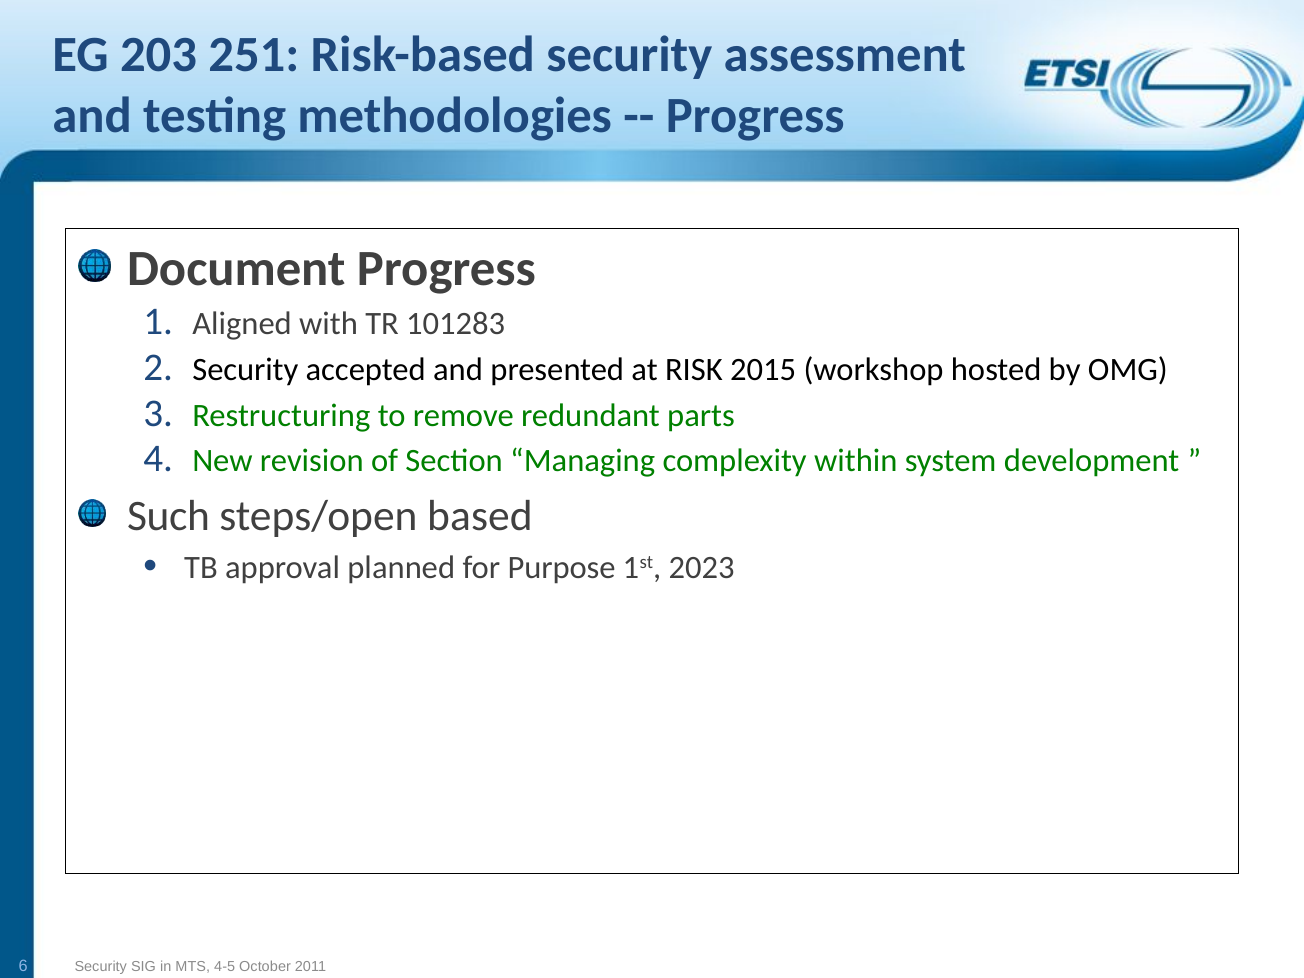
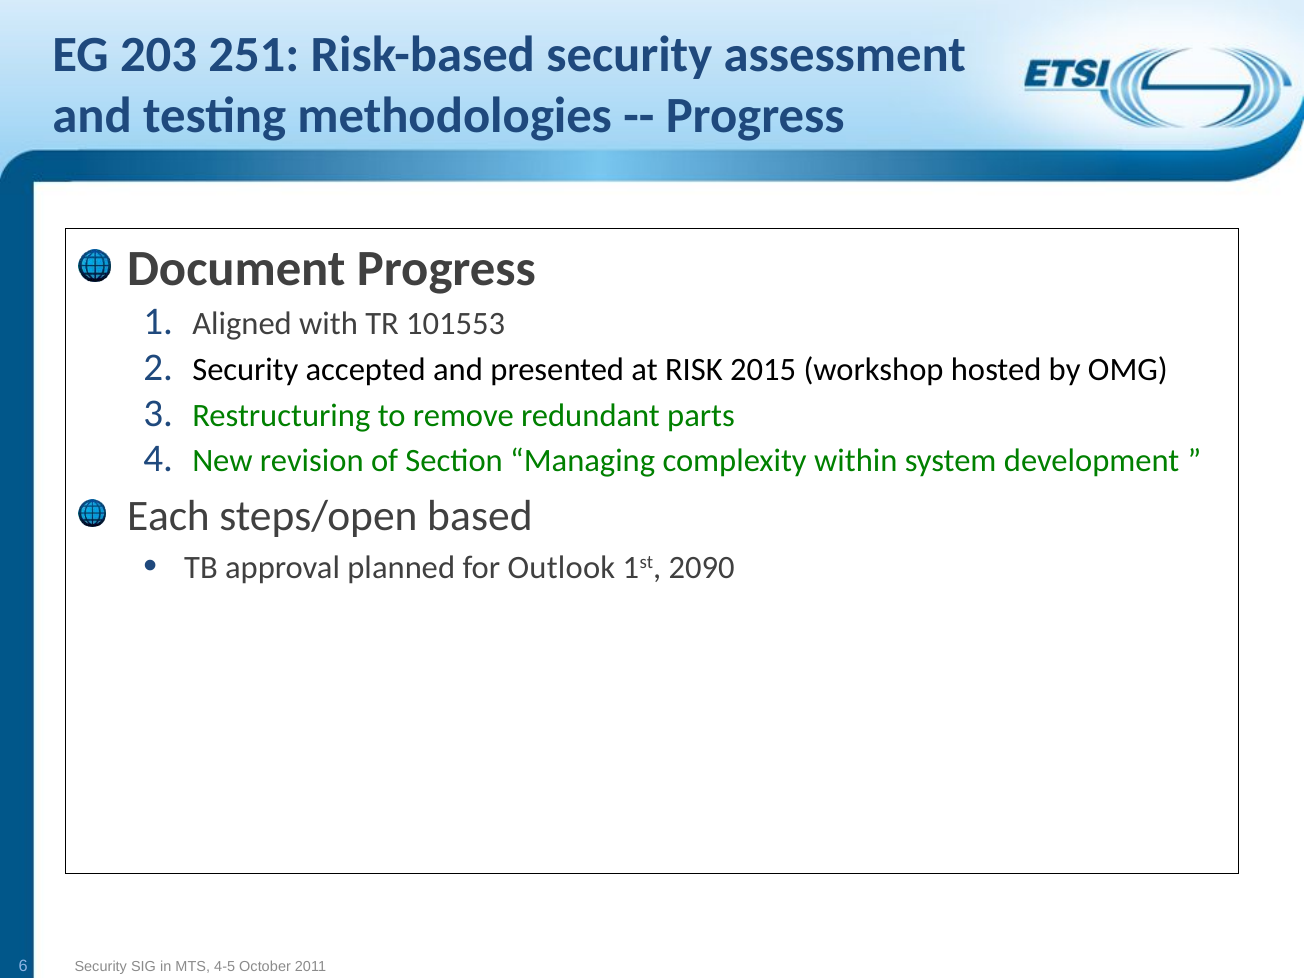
101283: 101283 -> 101553 (456, 324)
Such: Such -> Each (168, 516)
Purpose: Purpose -> Outlook (561, 567)
2023: 2023 -> 2090 (702, 567)
